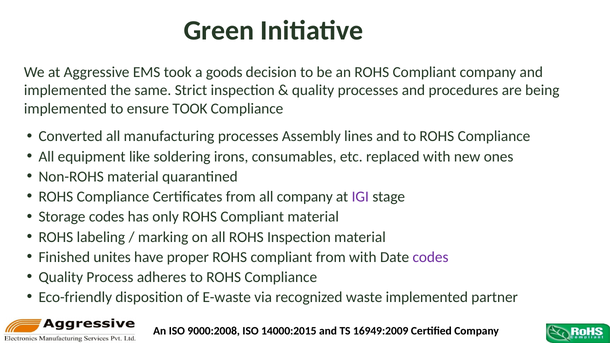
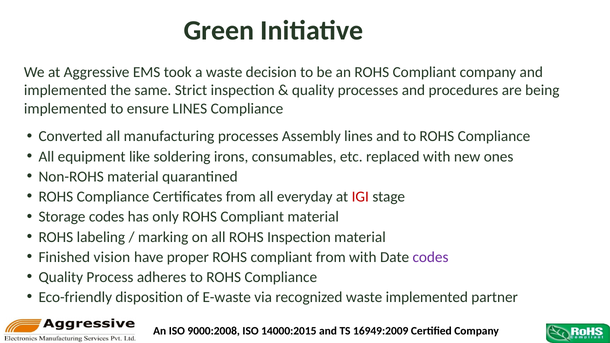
a goods: goods -> waste (224, 72)
ensure TOOK: TOOK -> LINES (190, 109)
all company: company -> everyday (305, 197)
IGI colour: purple -> red (360, 197)
unites: unites -> vision (112, 257)
